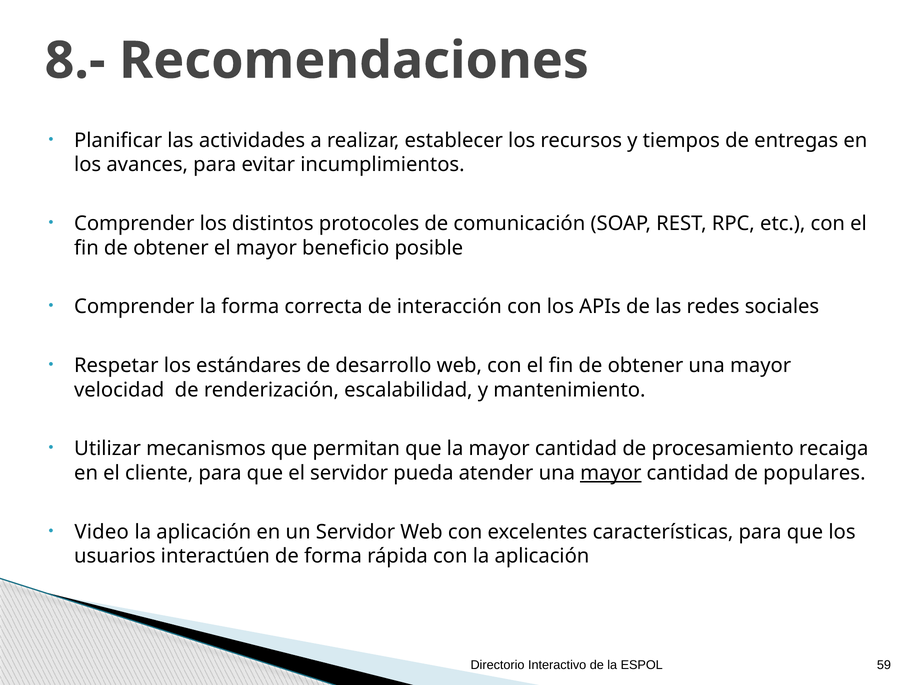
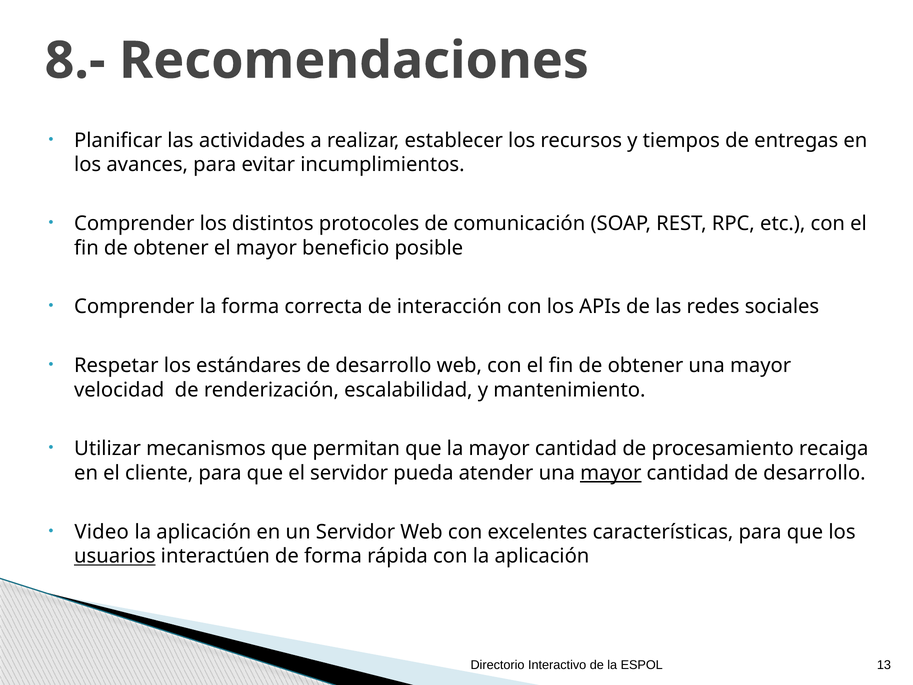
cantidad de populares: populares -> desarrollo (814, 473)
usuarios underline: none -> present (115, 556)
59: 59 -> 13 (884, 665)
